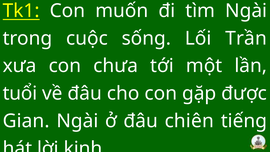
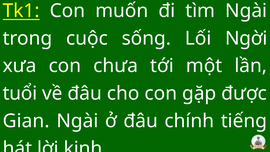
Trần: Trần -> Ngời (246, 38)
chiên: chiên -> chính (189, 121)
